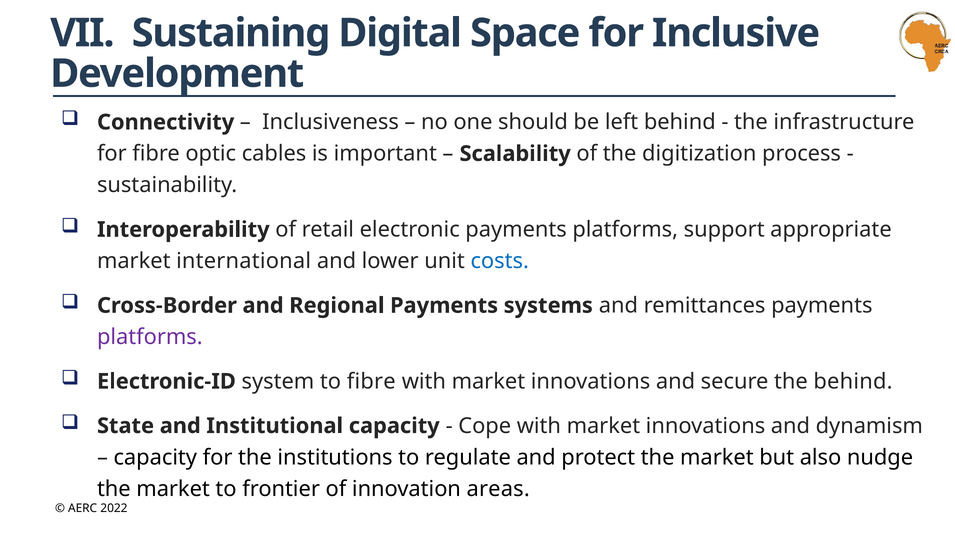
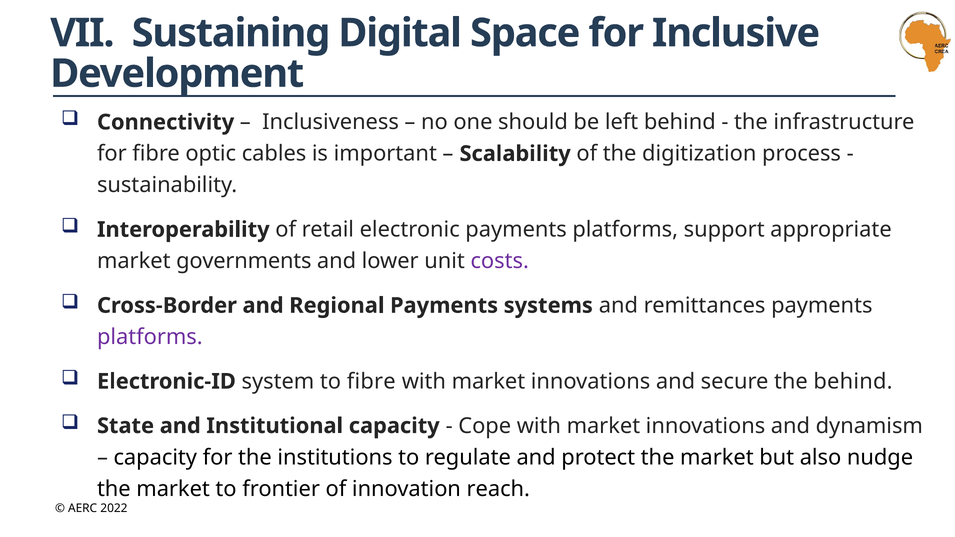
international: international -> governments (244, 261)
costs colour: blue -> purple (500, 261)
areas: areas -> reach (498, 489)
